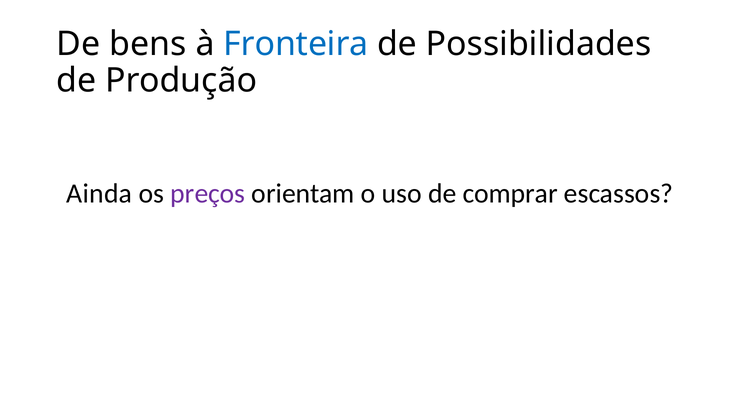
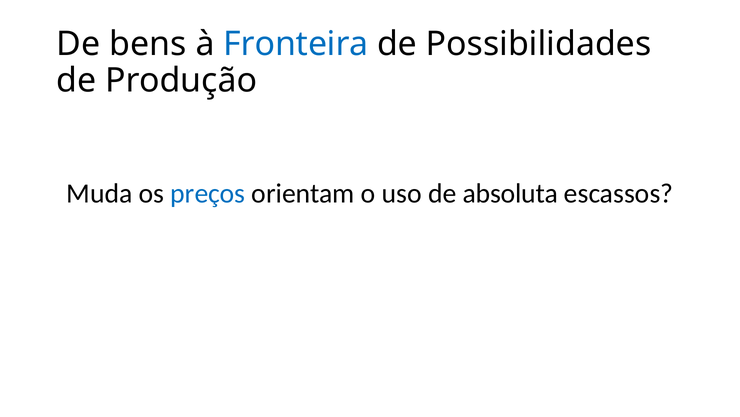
Ainda: Ainda -> Muda (99, 193)
preços colour: purple -> blue (208, 193)
comprar: comprar -> absoluta (510, 193)
